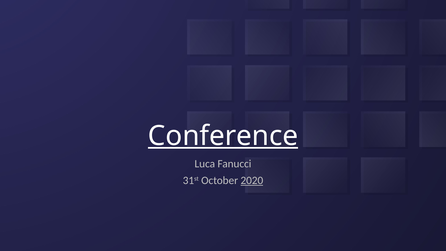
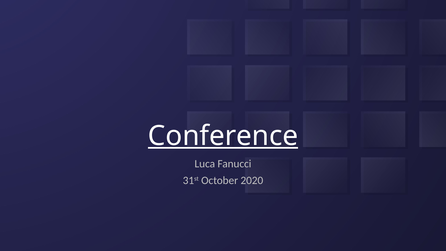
2020 underline: present -> none (252, 180)
